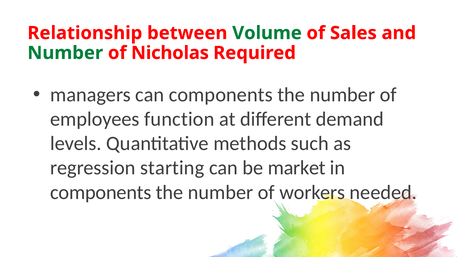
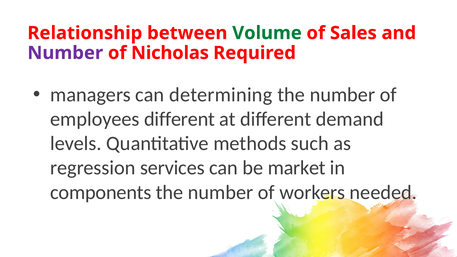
Number colour: green -> purple (65, 53)
can components: components -> determining (221, 95)
employees function: function -> different (180, 119)
starting: starting -> services (172, 168)
